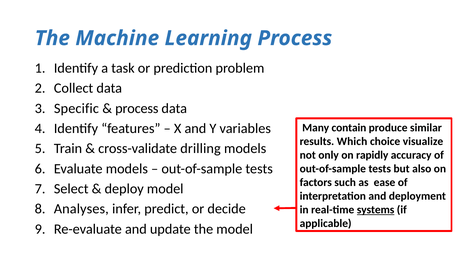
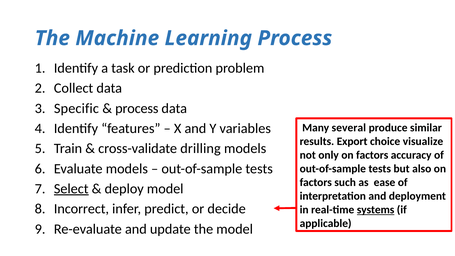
contain: contain -> several (349, 128)
Which: Which -> Export (352, 141)
only on rapidly: rapidly -> factors (372, 155)
Select underline: none -> present (71, 189)
Analyses: Analyses -> Incorrect (81, 209)
